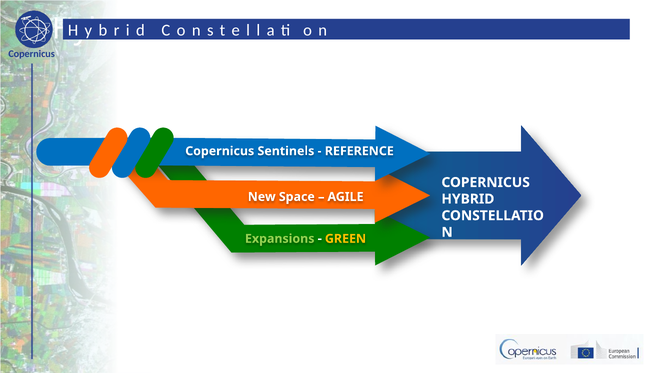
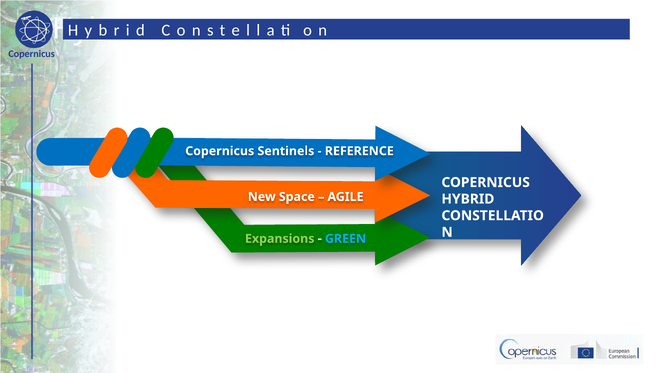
GREEN colour: yellow -> light blue (345, 239)
